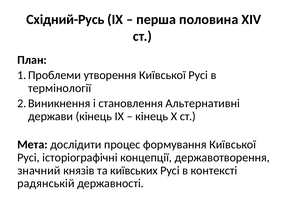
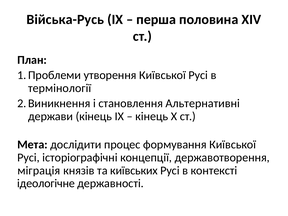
Східний-Русь: Східний-Русь -> Війська-Русь (65, 19)
значний: значний -> міграція (39, 170)
радянській: радянській -> ідеологічне (46, 183)
